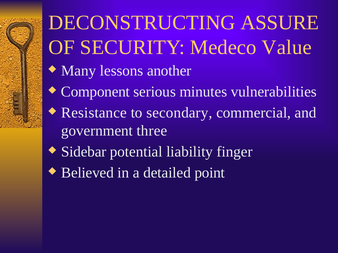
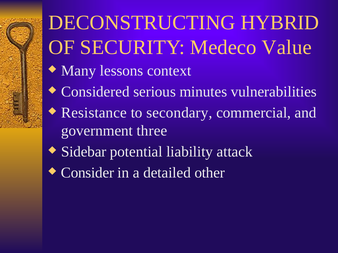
ASSURE: ASSURE -> HYBRID (280, 23)
another: another -> context (169, 71)
Component: Component -> Considered (95, 92)
finger: finger -> attack (235, 152)
Believed: Believed -> Consider (87, 173)
point: point -> other (210, 173)
